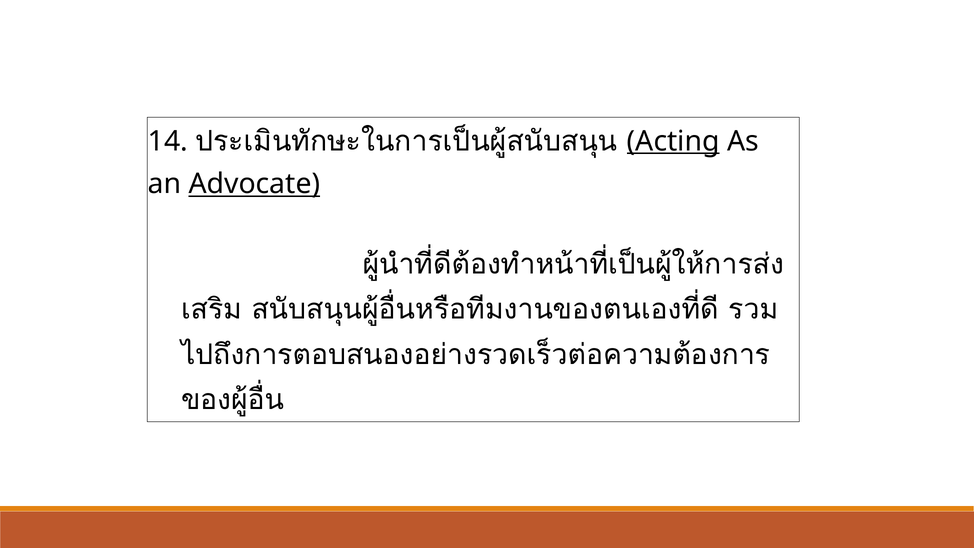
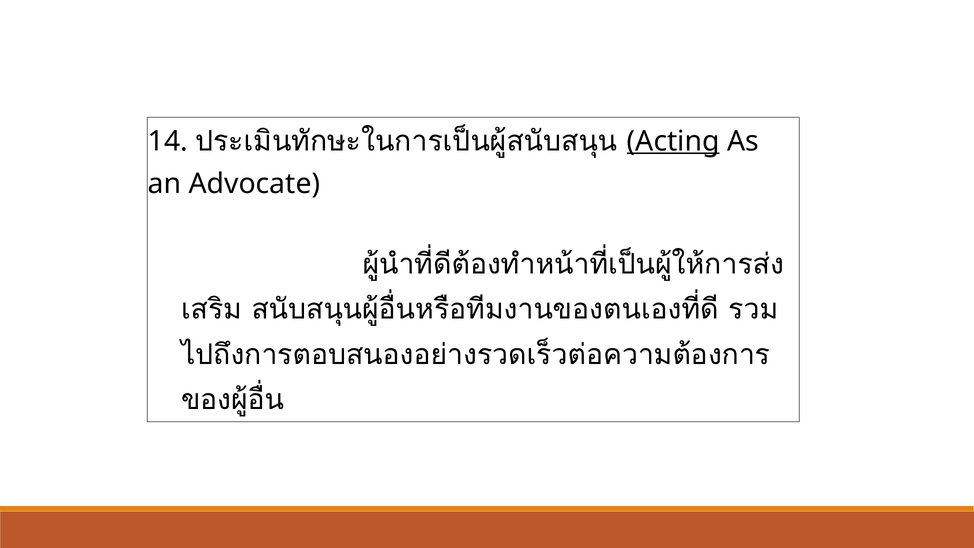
Advocate underline: present -> none (254, 184)
